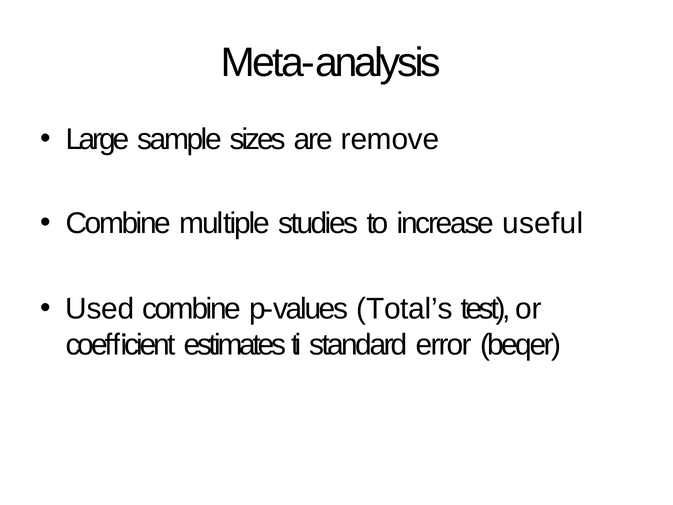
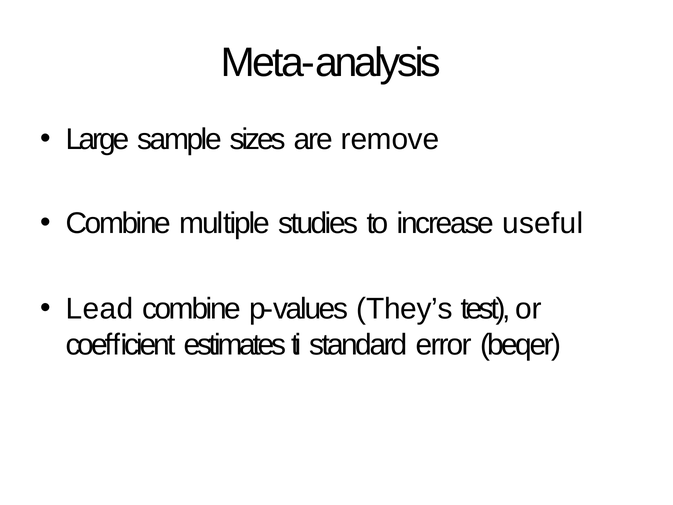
Used: Used -> Lead (100, 309)
Total’s: Total’s -> They’s (405, 309)
